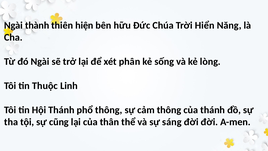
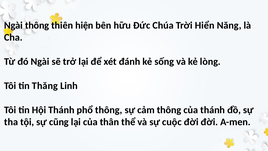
Ngài thành: thành -> thông (37, 25)
phân: phân -> đánh (130, 61)
Thuộc: Thuộc -> Thăng (45, 86)
sáng: sáng -> cuộc (172, 122)
